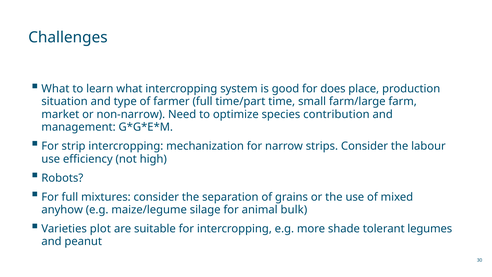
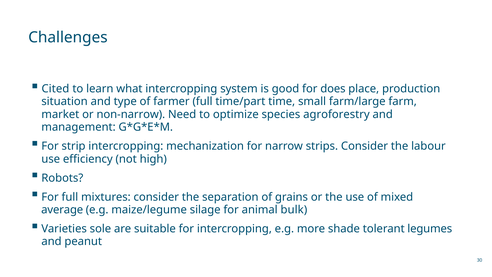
What: What -> Cited (55, 89)
contribution: contribution -> agroforestry (336, 114)
anyhow: anyhow -> average (62, 210)
plot: plot -> sole (100, 229)
